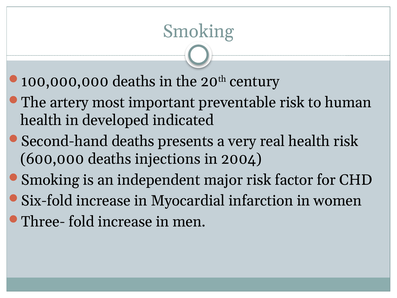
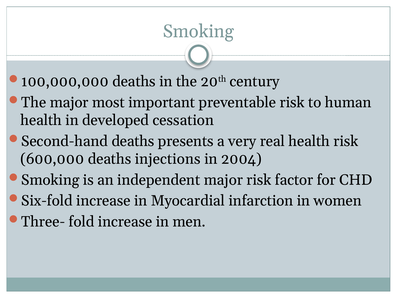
The artery: artery -> major (69, 102)
indicated: indicated -> cessation (183, 120)
